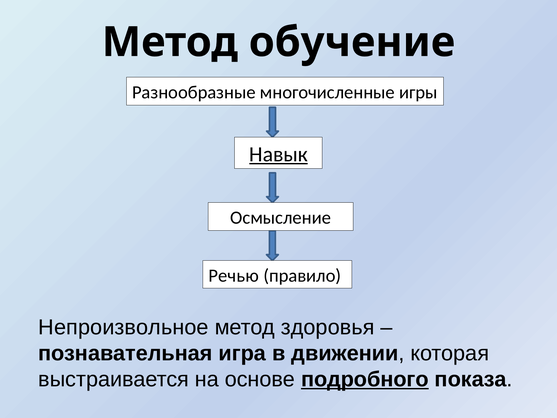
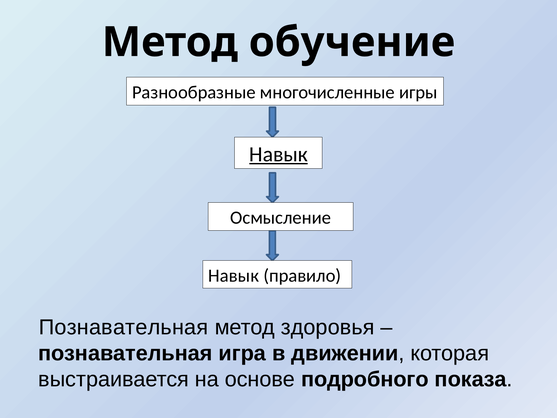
Речью: Речью -> Навык (234, 276)
Непроизвольное: Непроизвольное -> Познавательная (123, 327)
подробного underline: present -> none (365, 379)
